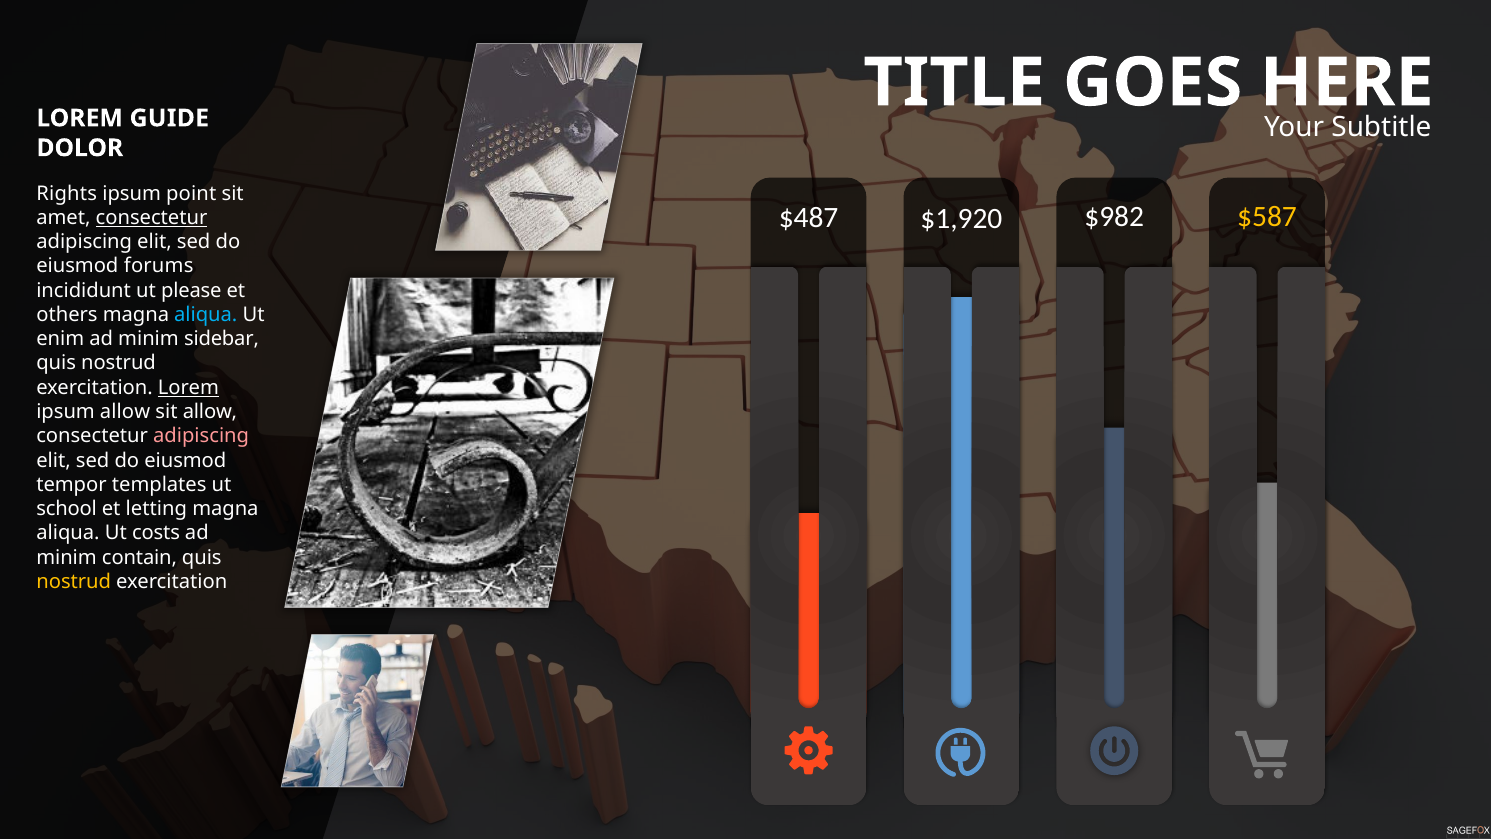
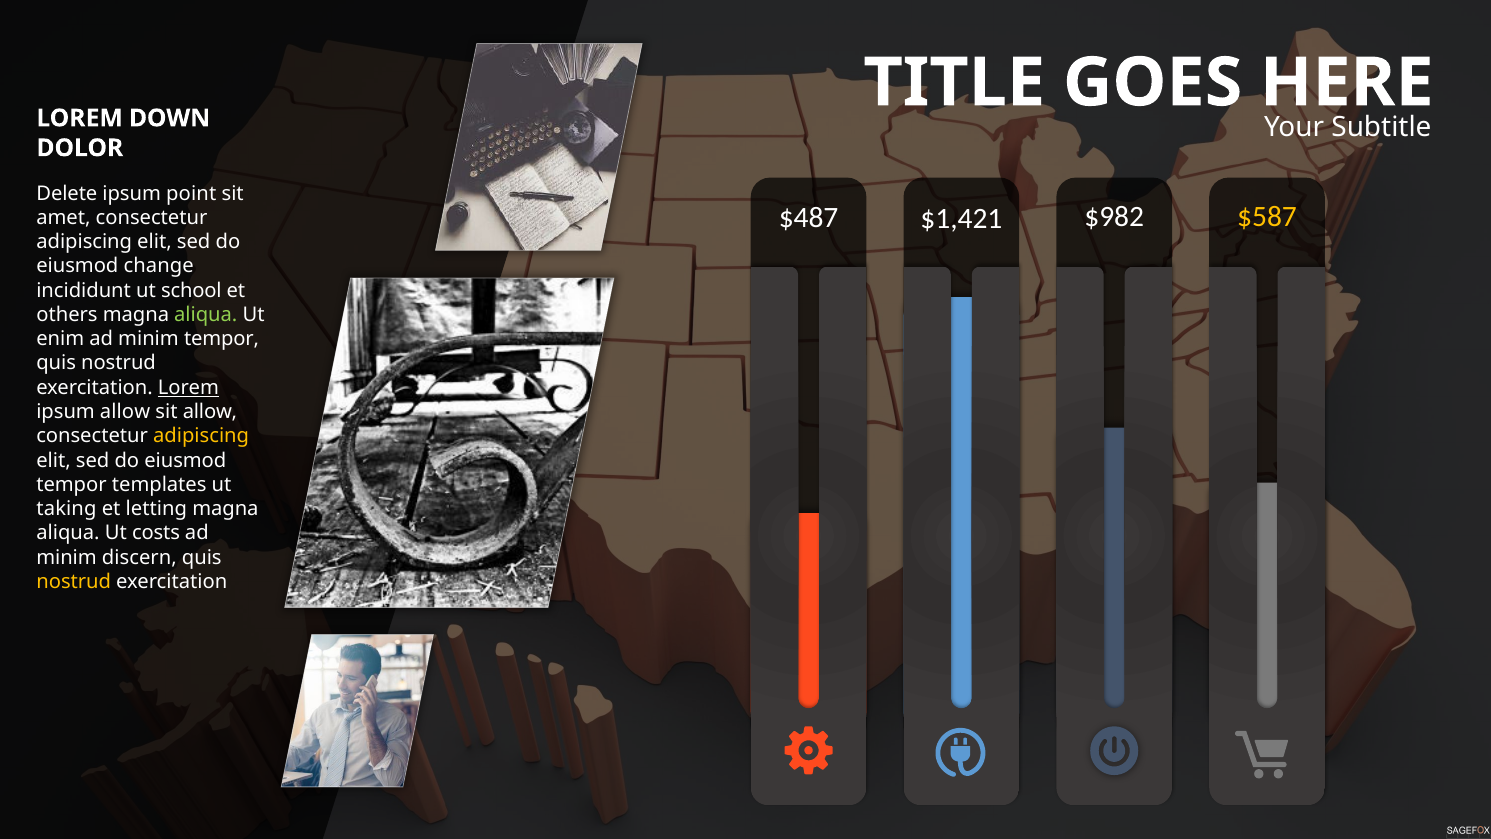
GUIDE: GUIDE -> DOWN (170, 118)
Rights: Rights -> Delete (67, 193)
$1,920: $1,920 -> $1,421 (961, 219)
consectetur underline: present -> none (152, 218)
forums: forums -> change (159, 266)
please: please -> school (191, 290)
aliqua colour: light blue -> light green (206, 315)
minim sidebar: sidebar -> tempor (221, 339)
adipiscing colour: pink -> yellow (201, 436)
school: school -> taking (66, 509)
contain: contain -> discern (139, 557)
